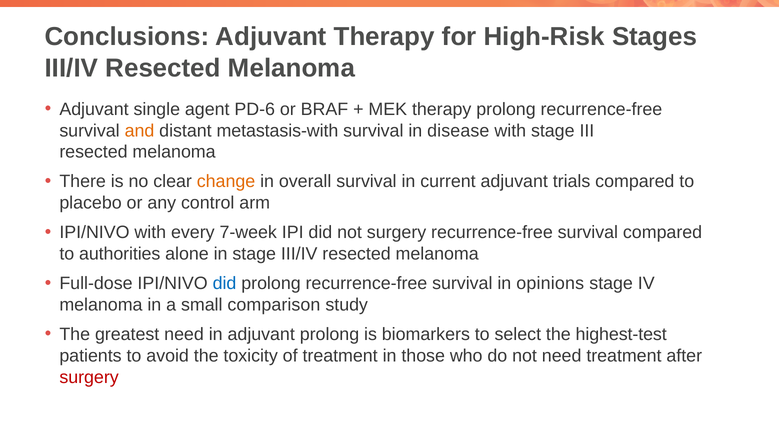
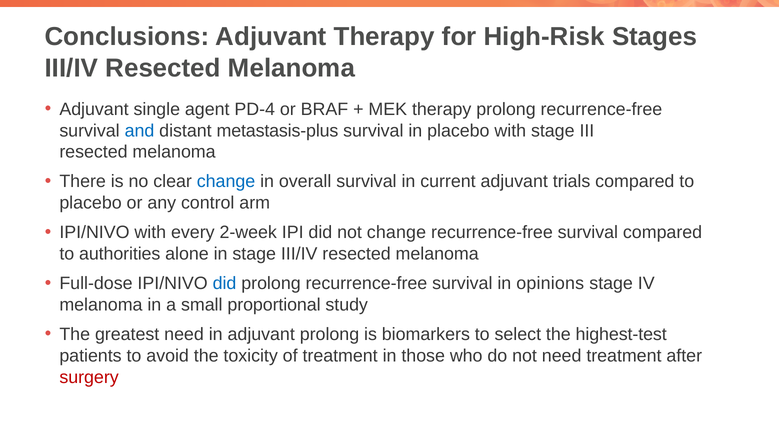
PD-6: PD-6 -> PD-4 (255, 109)
and colour: orange -> blue (139, 131)
metastasis-with: metastasis-with -> metastasis-plus (277, 131)
in disease: disease -> placebo (458, 131)
change colour: orange -> blue (226, 182)
7-week: 7-week -> 2-week (248, 233)
not surgery: surgery -> change (396, 233)
comparison: comparison -> proportional (274, 305)
